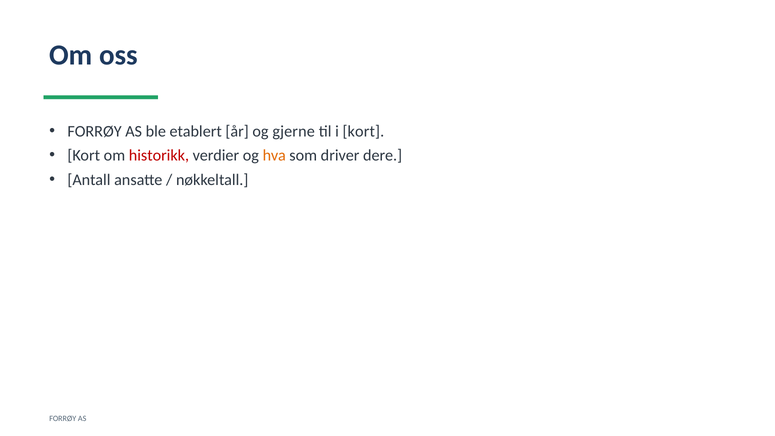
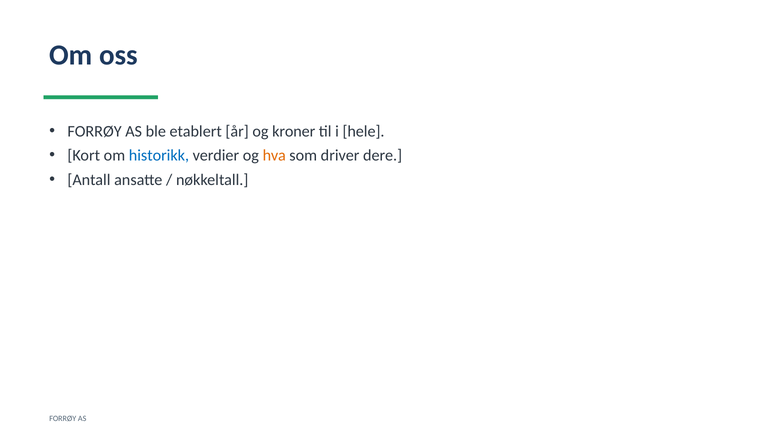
gjerne: gjerne -> kroner (294, 131)
i kort: kort -> hele (363, 131)
historikk colour: red -> blue (159, 155)
